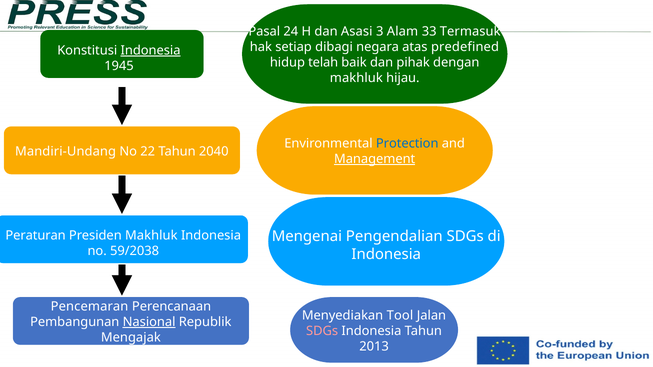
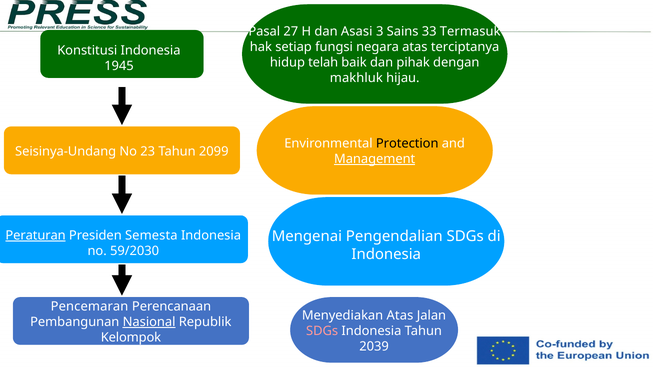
24: 24 -> 27 (291, 32)
Alam: Alam -> Sains (403, 32)
dibagi: dibagi -> fungsi (334, 47)
predefined: predefined -> terciptanya (465, 47)
Indonesia underline: present -> none (151, 50)
Protection colour: blue -> black (407, 144)
Mandiri-Undang: Mandiri-Undang -> Seisinya-Undang (66, 151)
22: 22 -> 23 (148, 151)
2040: 2040 -> 2099 (214, 151)
Peraturan underline: none -> present (36, 236)
Presiden Makhluk: Makhluk -> Semesta (151, 236)
59/2038: 59/2038 -> 59/2030 (135, 251)
Menyediakan Tool: Tool -> Atas (400, 316)
Mengajak: Mengajak -> Kelompok (131, 338)
2013: 2013 -> 2039 (374, 347)
